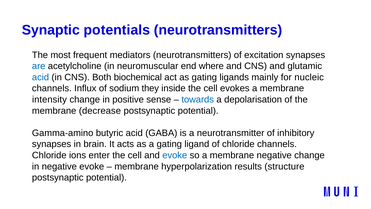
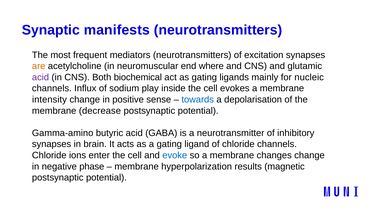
potentials: potentials -> manifests (117, 30)
are colour: blue -> orange (39, 66)
acid colour: blue -> purple (40, 77)
they: they -> play (150, 88)
membrane negative: negative -> changes (274, 155)
negative evoke: evoke -> phase (92, 166)
structure: structure -> magnetic (285, 166)
